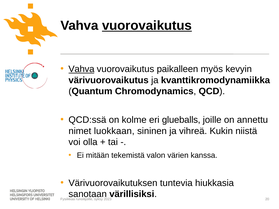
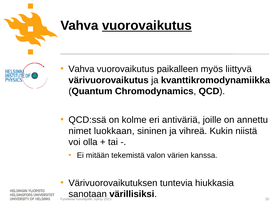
Vahva underline: present -> none (81, 69)
kevyin: kevyin -> liittyvä (239, 69)
glueballs: glueballs -> antiväriä (181, 120)
